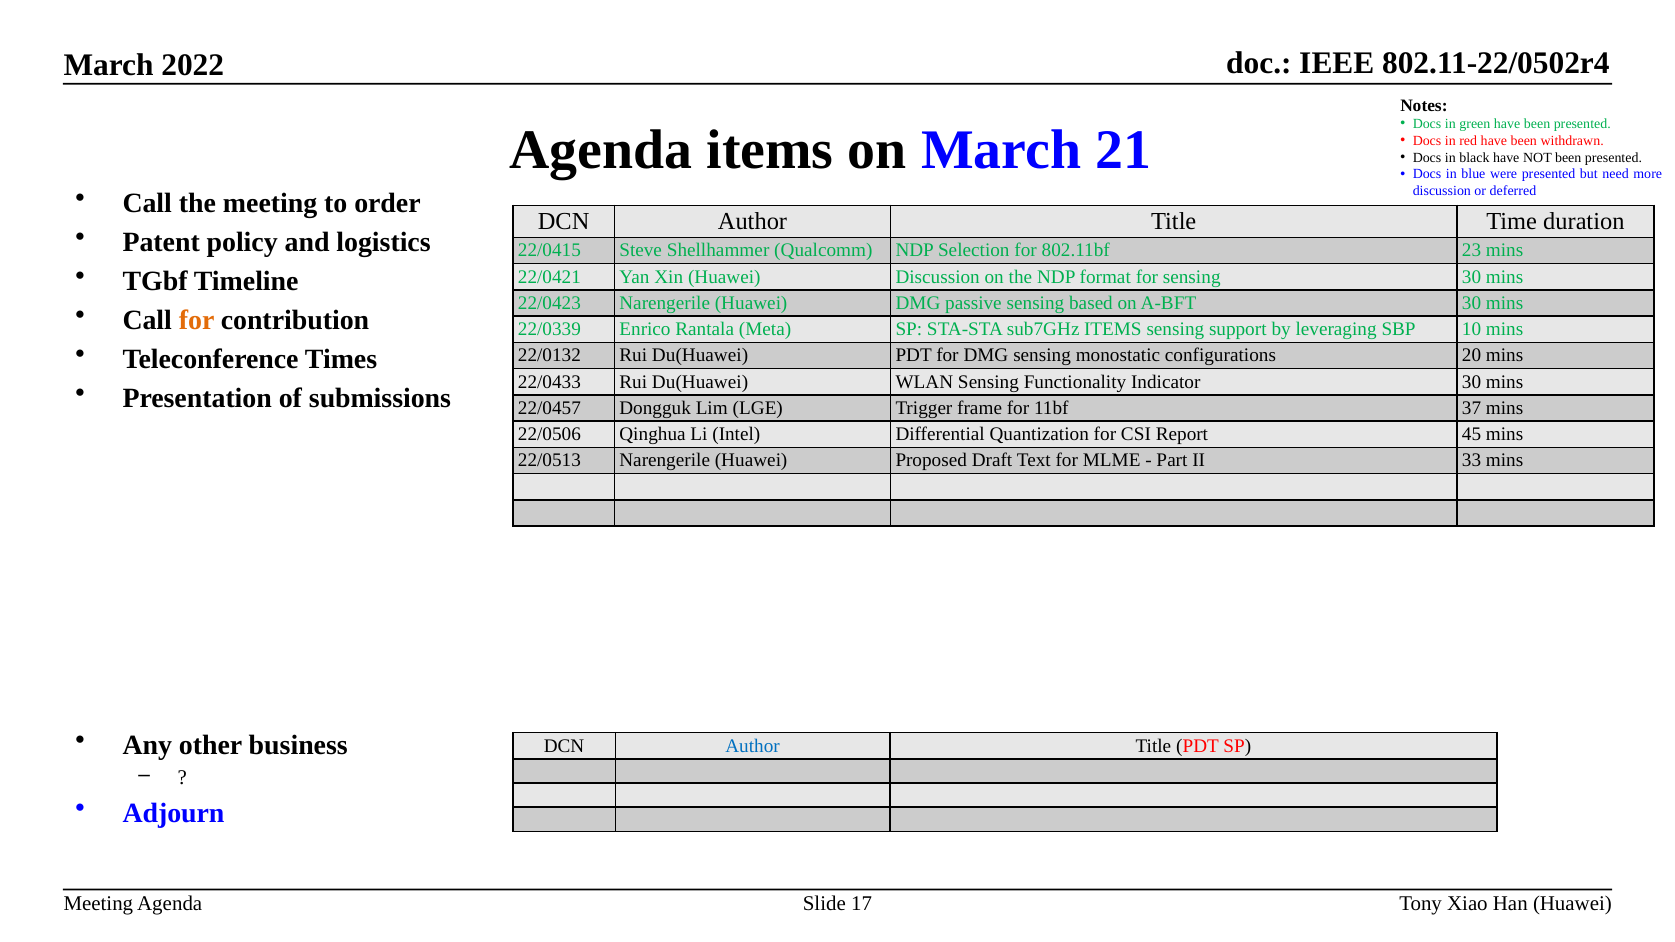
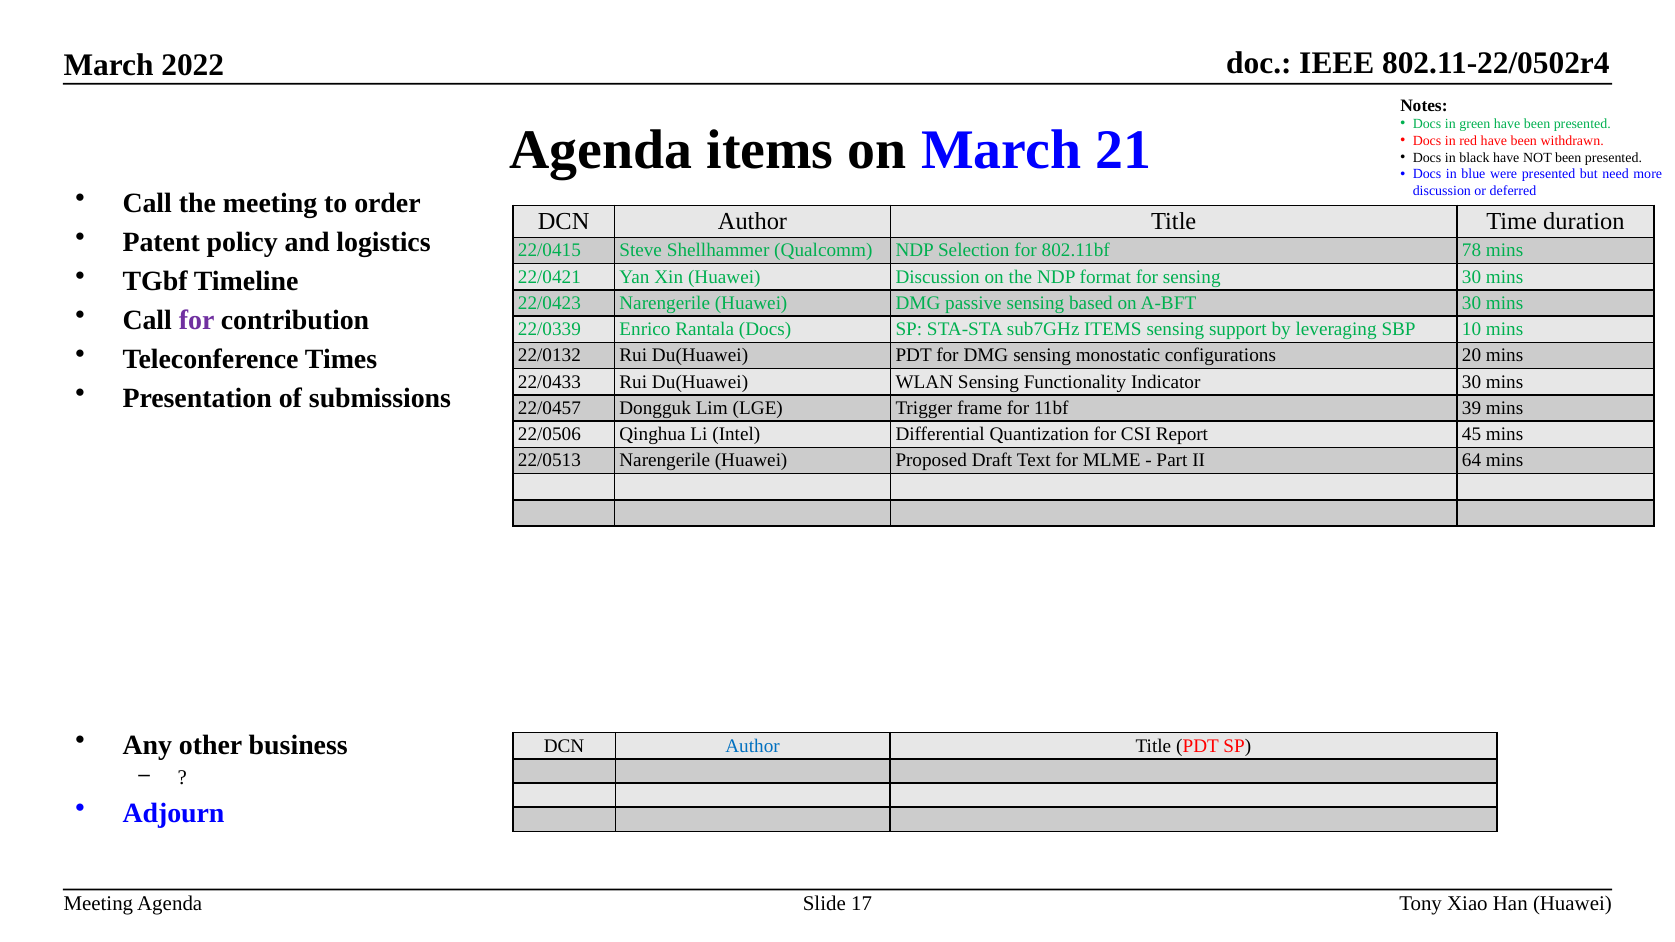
23: 23 -> 78 (1472, 251)
for colour: orange -> purple (197, 320)
Rantala Meta: Meta -> Docs (765, 329)
37: 37 -> 39 (1472, 408)
33: 33 -> 64 (1472, 461)
